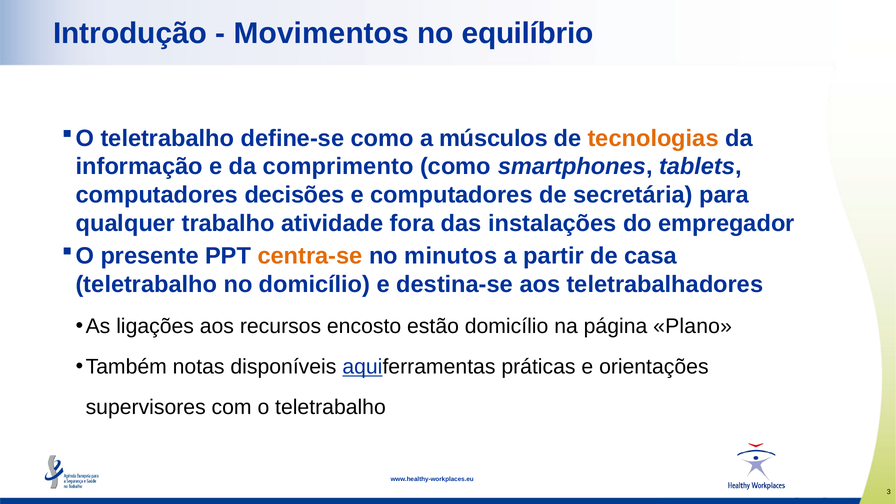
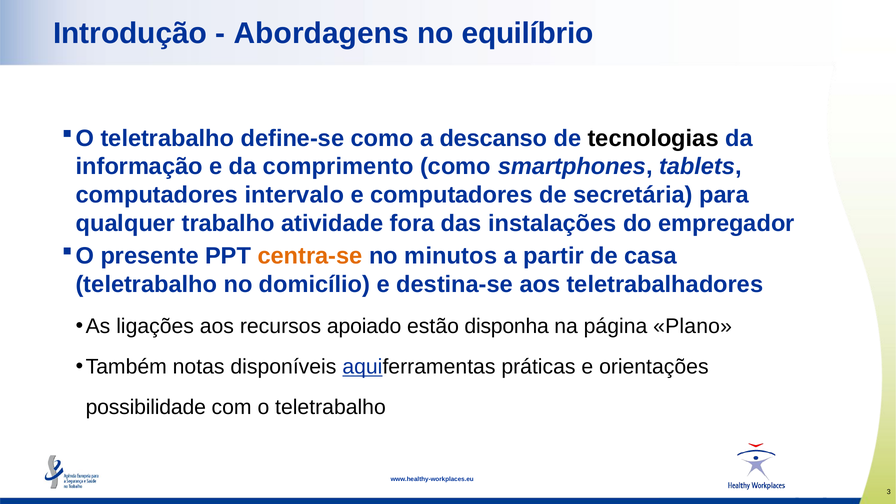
Movimentos: Movimentos -> Abordagens (321, 33)
músculos: músculos -> descanso (493, 138)
tecnologias colour: orange -> black (653, 138)
decisões: decisões -> intervalo (294, 195)
encosto: encosto -> apoiado (364, 326)
estão domicílio: domicílio -> disponha (507, 326)
supervisores: supervisores -> possibilidade (146, 407)
